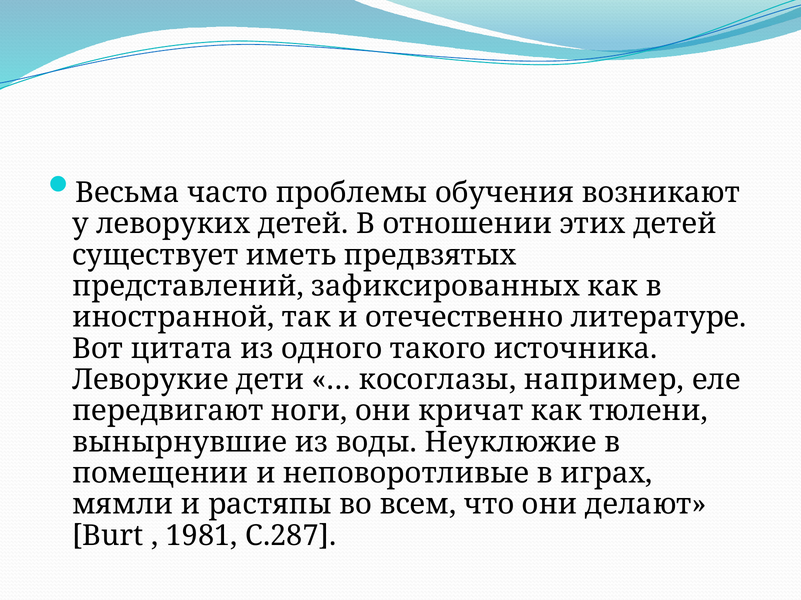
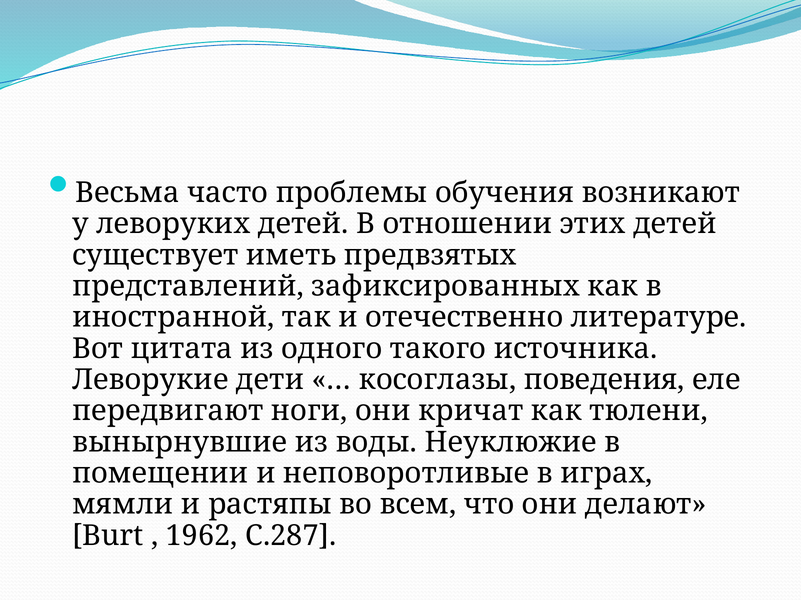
например: например -> поведения (604, 380)
1981: 1981 -> 1962 (202, 536)
